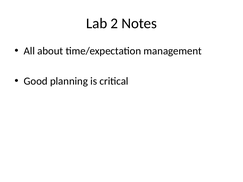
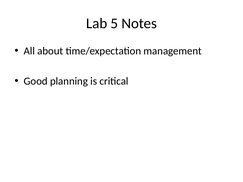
2: 2 -> 5 (114, 24)
